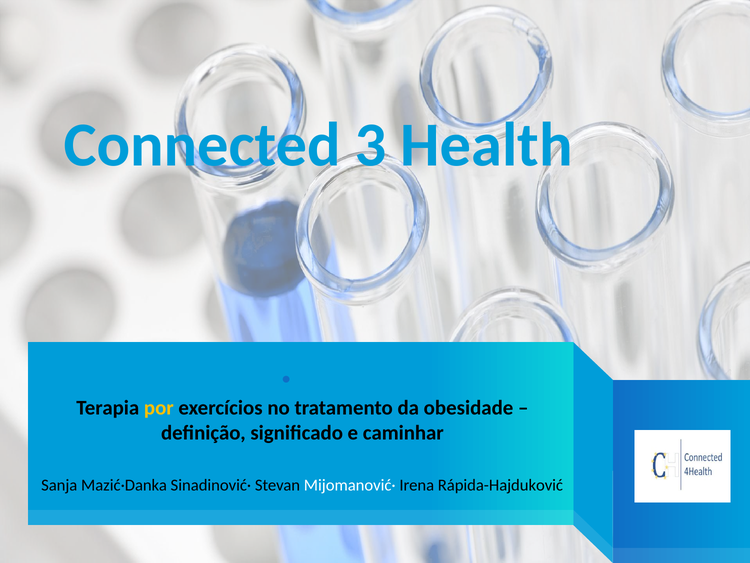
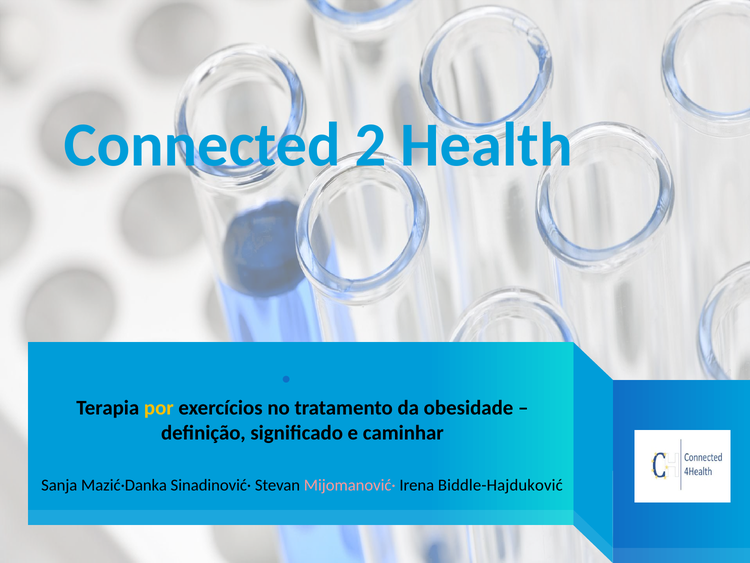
3: 3 -> 2 (371, 145)
Mijomanović· colour: white -> pink (350, 485)
Rápida-Hajduković: Rápida-Hajduković -> Biddle-Hajduković (500, 485)
